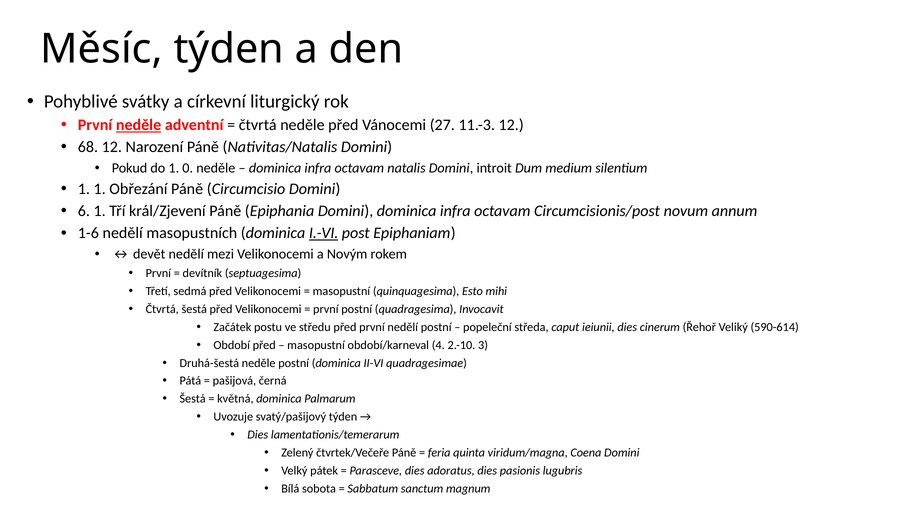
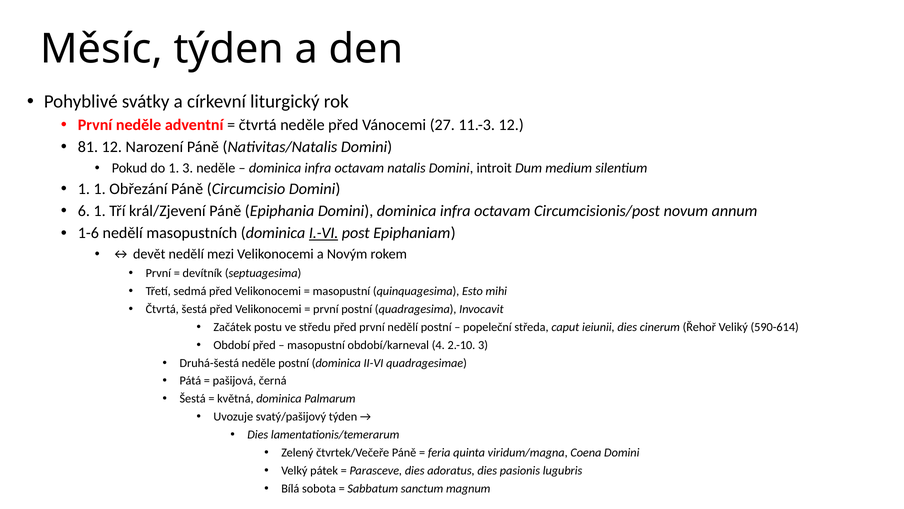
neděle underline: present -> none (139, 125)
68: 68 -> 81 (88, 147)
1 0: 0 -> 3 (188, 168)
